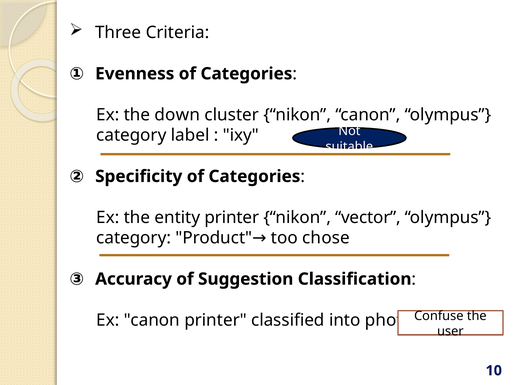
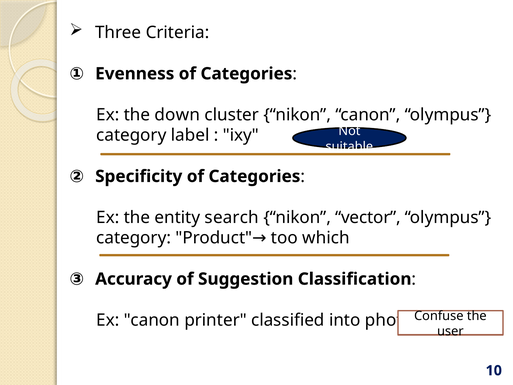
entity printer: printer -> search (232, 217)
chose: chose -> which (326, 238)
